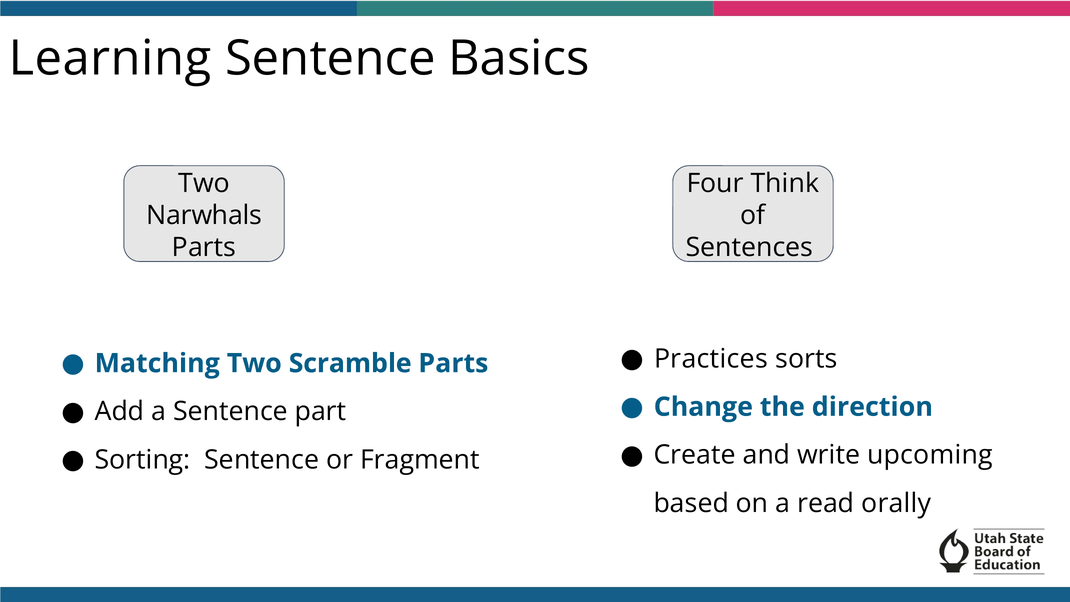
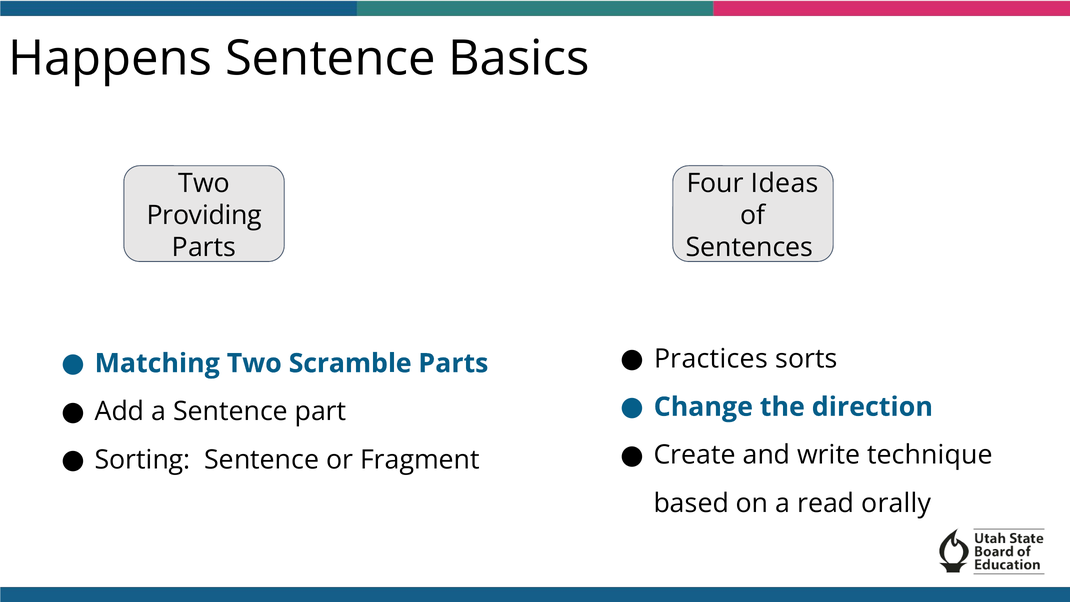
Learning: Learning -> Happens (110, 59)
Think: Think -> Ideas (785, 183)
Narwhals: Narwhals -> Providing (204, 215)
upcoming: upcoming -> technique (930, 455)
